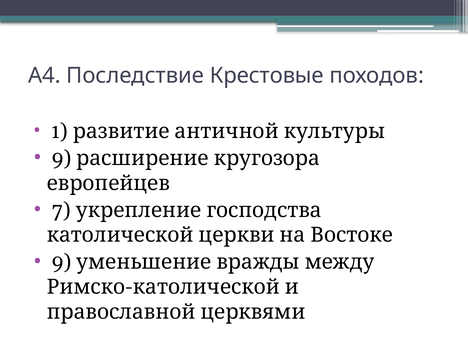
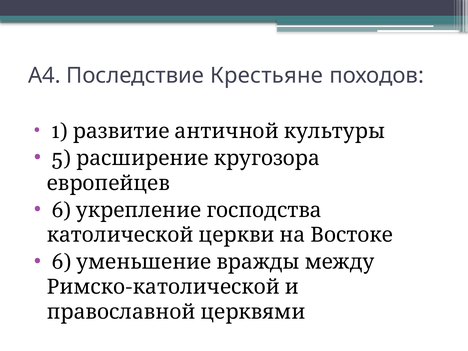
Крестовые: Крестовые -> Крестьяне (267, 76)
9: 9 -> 5 (61, 158)
7: 7 -> 6 (61, 210)
9: 9 -> 6 (61, 262)
